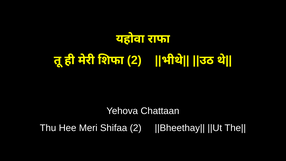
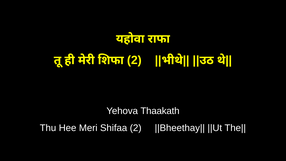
Chattaan: Chattaan -> Thaakath (160, 111)
